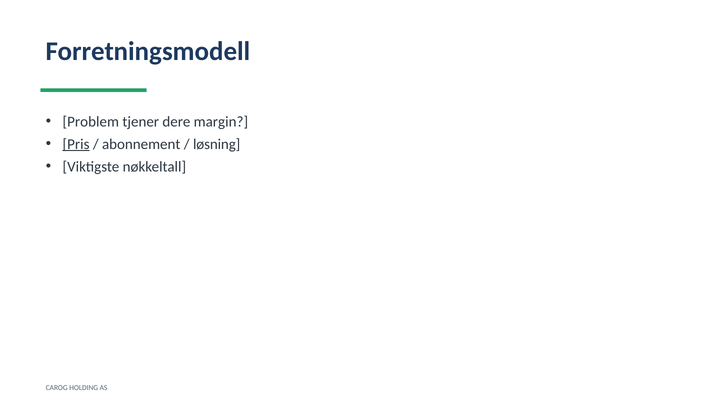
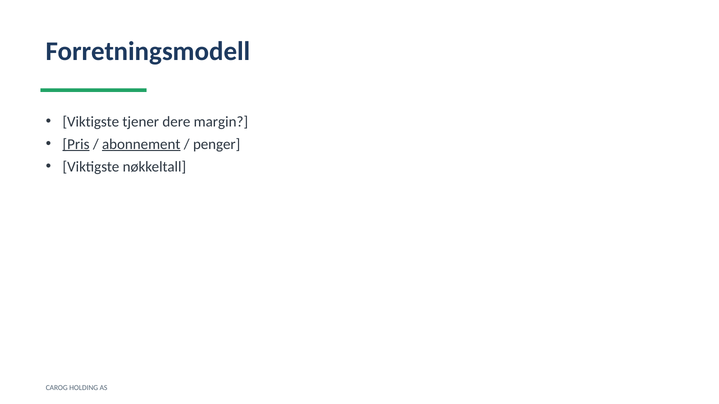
Problem: Problem -> Viktigste (91, 122)
abonnement underline: none -> present (141, 144)
løsning: løsning -> penger (217, 144)
